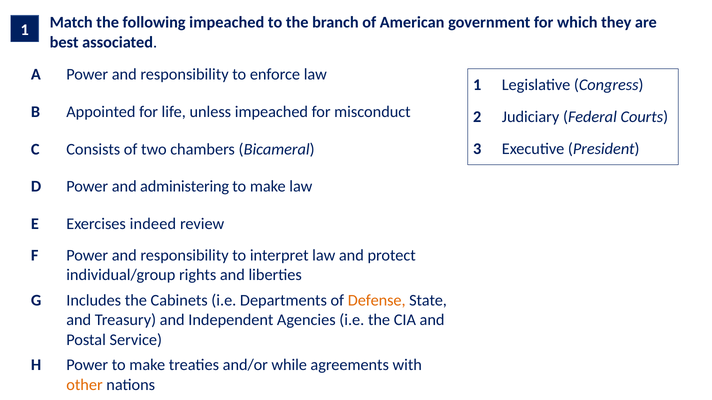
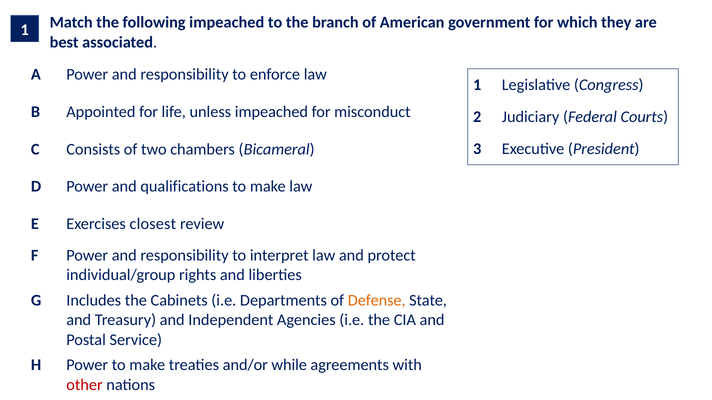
administering: administering -> qualifications (185, 187)
indeed: indeed -> closest (153, 224)
other colour: orange -> red (85, 385)
